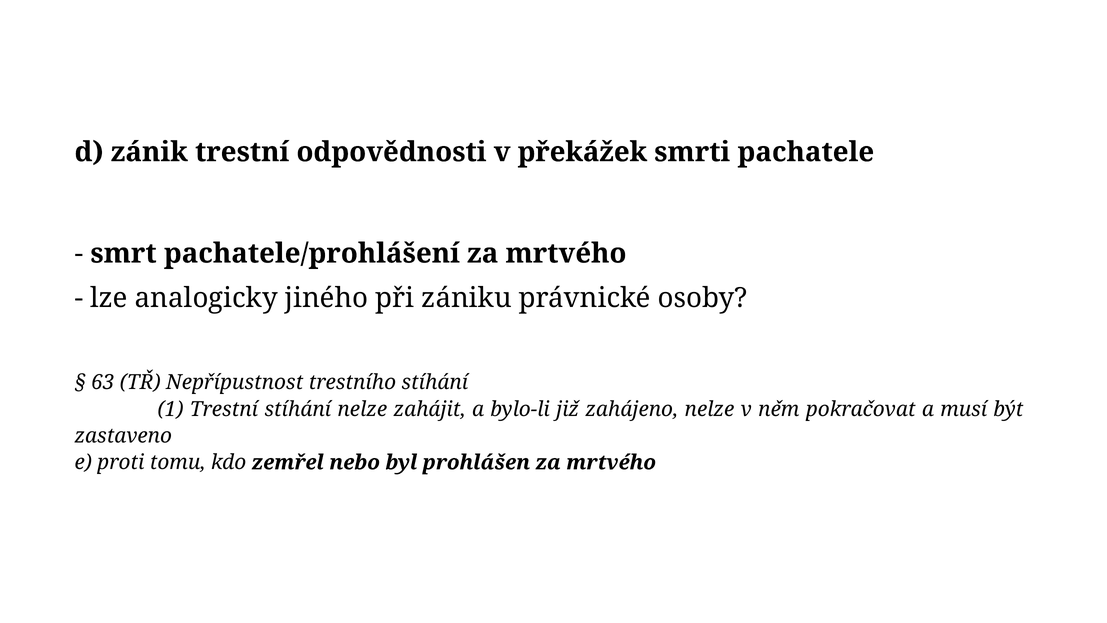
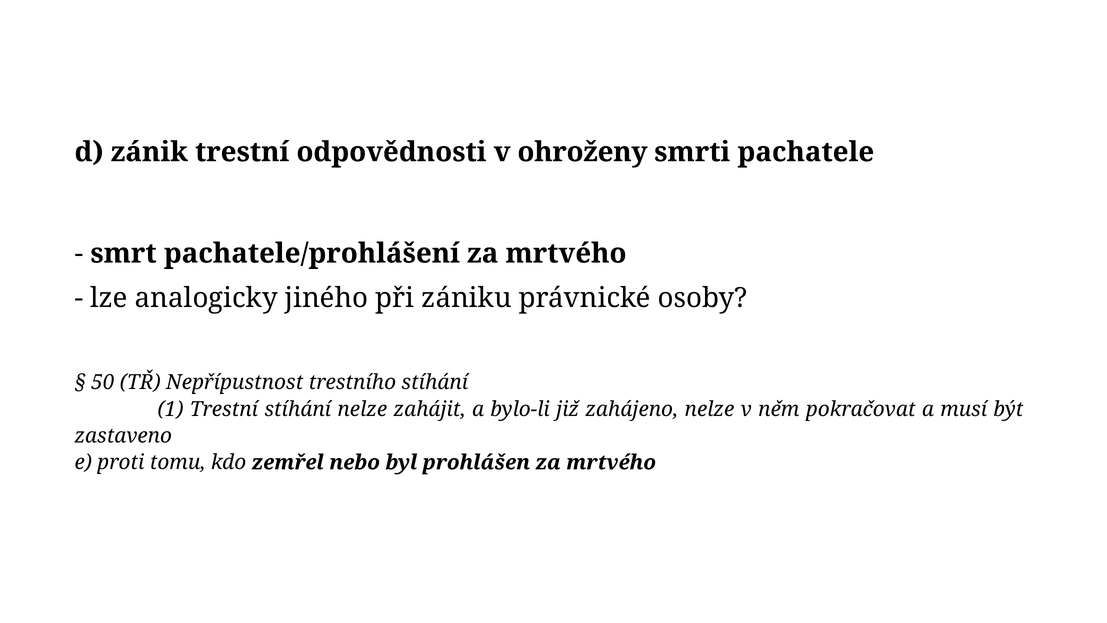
překážek: překážek -> ohroženy (582, 152)
63: 63 -> 50 (103, 382)
